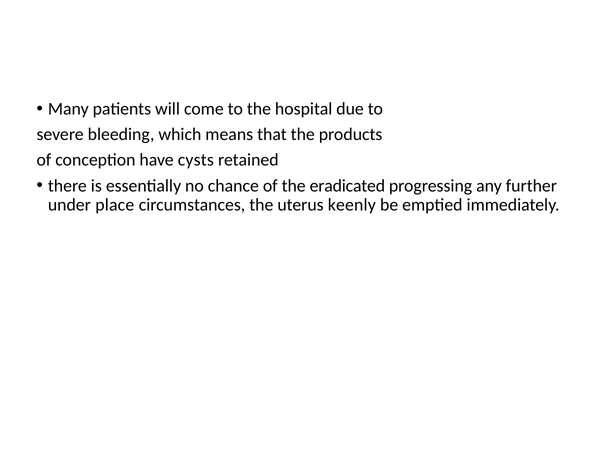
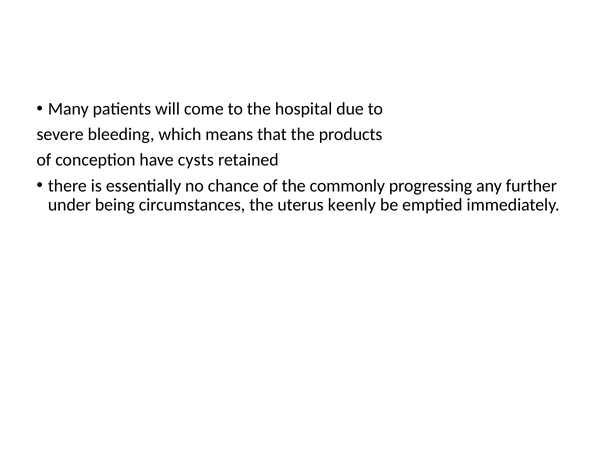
eradicated: eradicated -> commonly (347, 186)
place: place -> being (115, 205)
